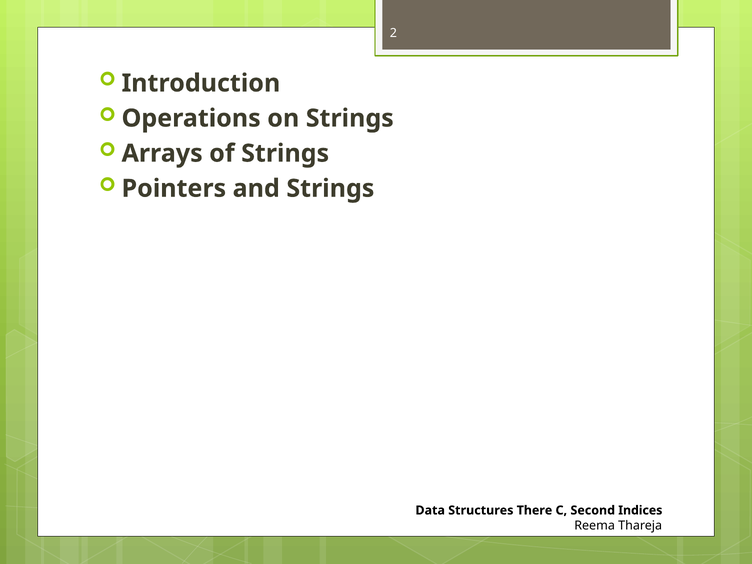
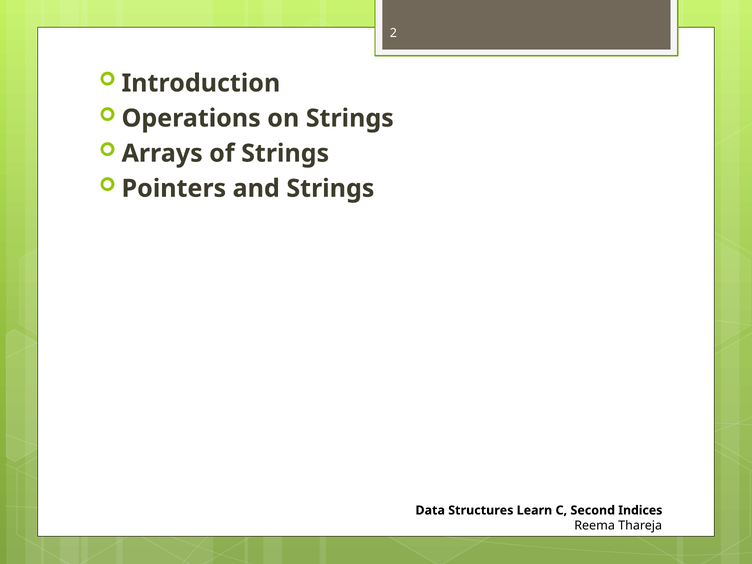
There: There -> Learn (534, 510)
